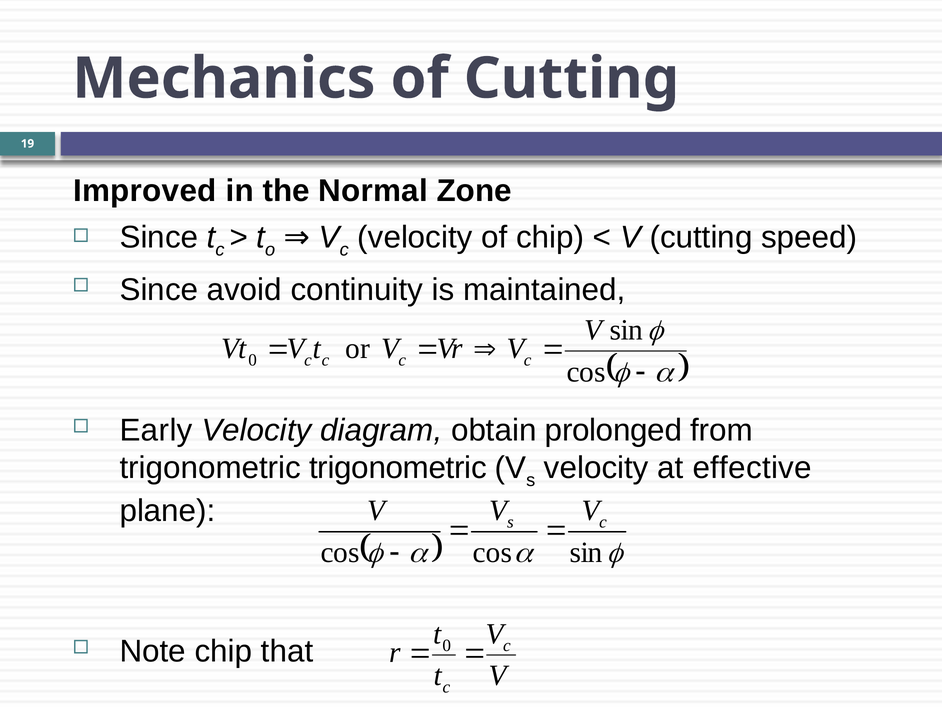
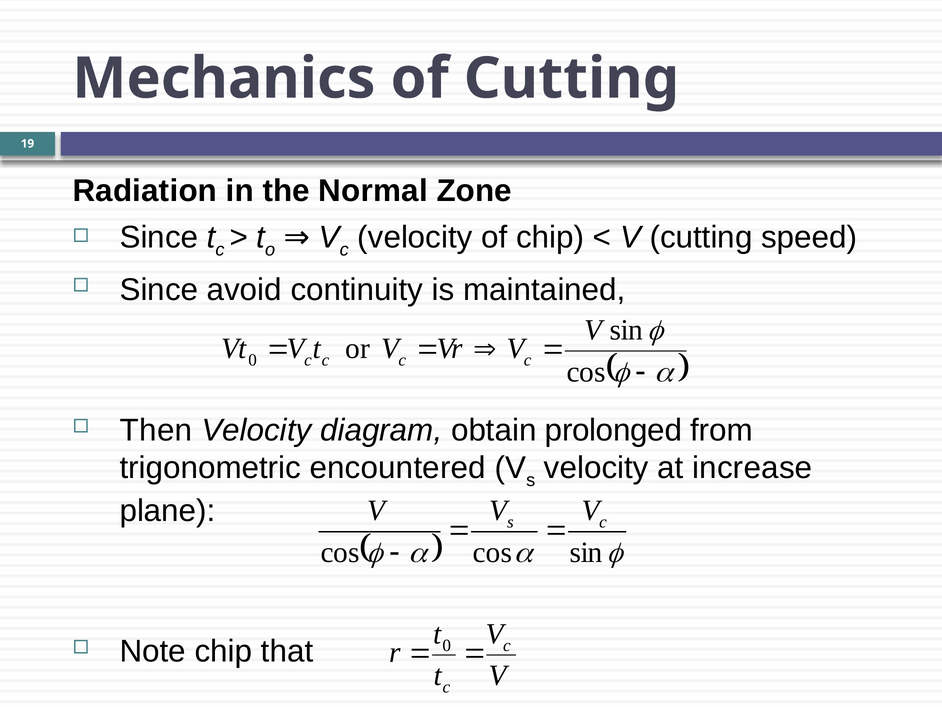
Improved: Improved -> Radiation (145, 191)
Early: Early -> Then (156, 430)
trigonometric trigonometric: trigonometric -> encountered (398, 468)
effective: effective -> increase (752, 468)
